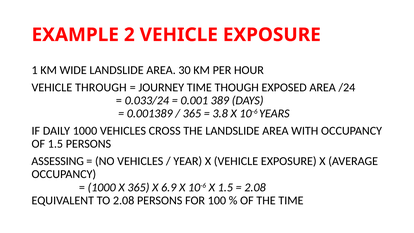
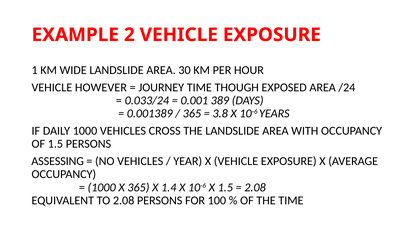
THROUGH: THROUGH -> HOWEVER (101, 87)
6.9: 6.9 -> 1.4 (169, 187)
